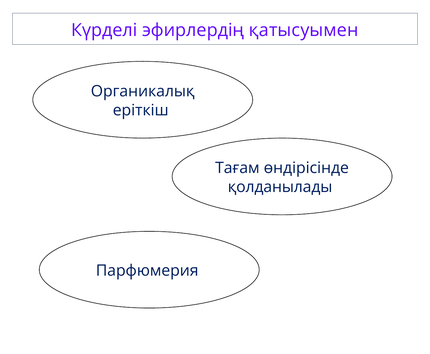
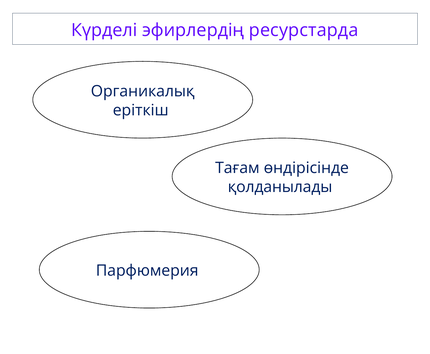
қатысуымен: қатысуымен -> ресурстарда (304, 30)
